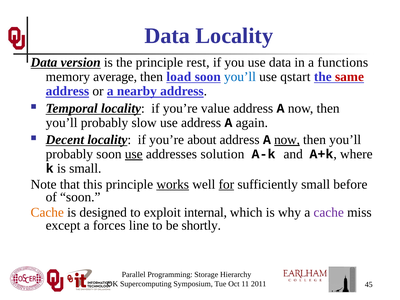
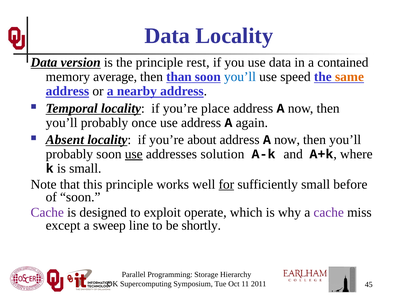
functions: functions -> contained (343, 62)
load: load -> than (179, 77)
qstart: qstart -> speed (295, 77)
same colour: red -> orange (349, 77)
value: value -> place (215, 108)
slow: slow -> once (144, 123)
Decent: Decent -> Absent (65, 140)
now underline: present -> none (287, 140)
works underline: present -> none (173, 184)
Cache colour: orange -> purple (47, 213)
internal: internal -> operate (205, 213)
forces: forces -> sweep (109, 225)
